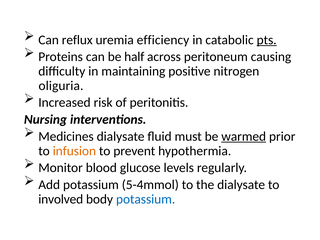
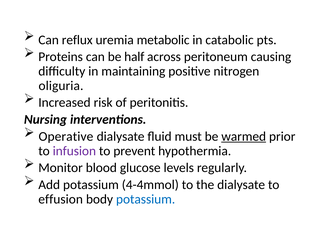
efficiency: efficiency -> metabolic (163, 40)
pts underline: present -> none (267, 40)
Medicines: Medicines -> Operative (66, 136)
infusion colour: orange -> purple (74, 151)
5-4mmol: 5-4mmol -> 4-4mmol (150, 185)
involved: involved -> effusion (61, 199)
